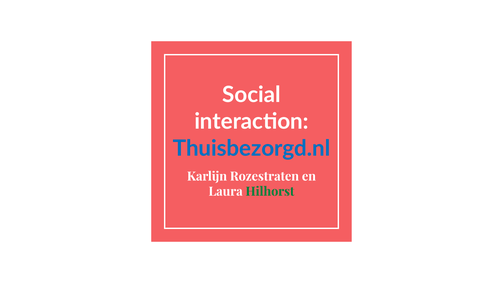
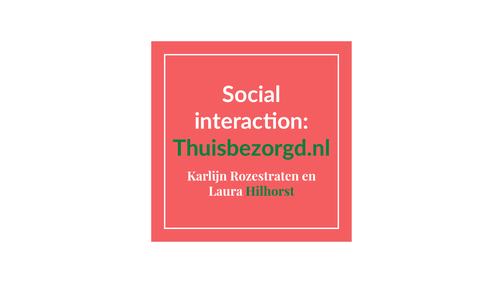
Thuisbezorgd.nl colour: blue -> green (251, 148)
